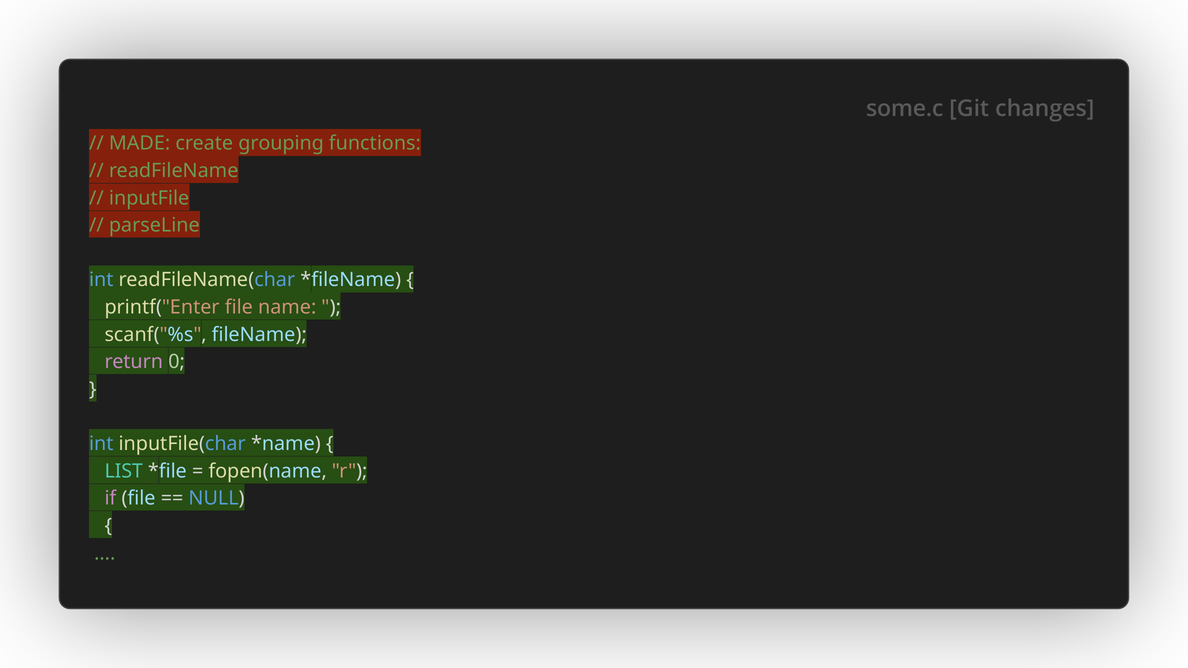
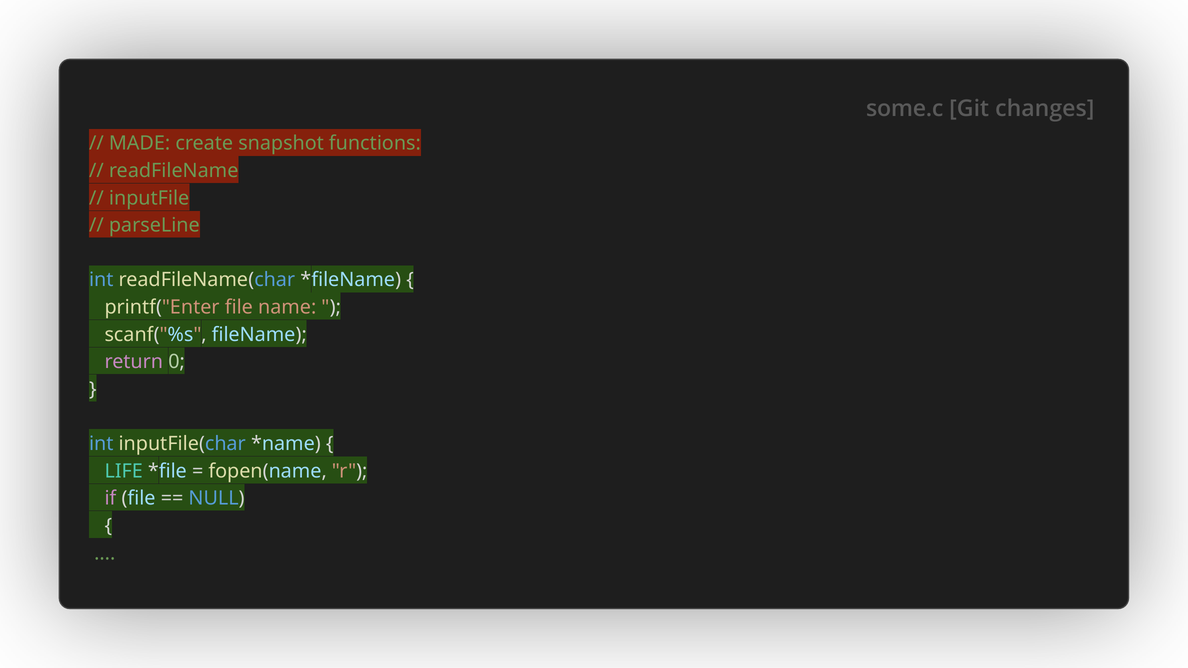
grouping: grouping -> snapshot (281, 144)
LIST: LIST -> LIFE (124, 471)
